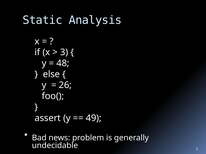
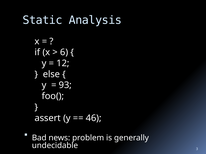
3: 3 -> 6 (64, 52)
48: 48 -> 12 (63, 63)
26: 26 -> 93 (65, 85)
49: 49 -> 46 (94, 118)
